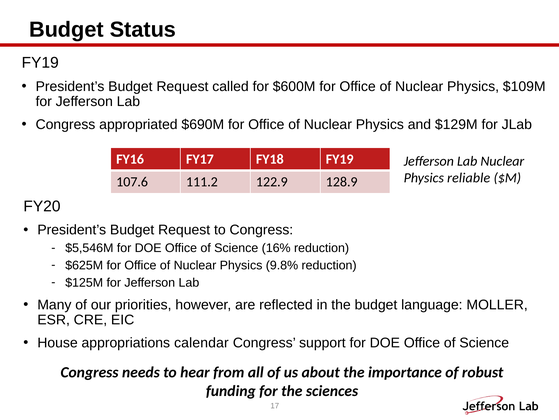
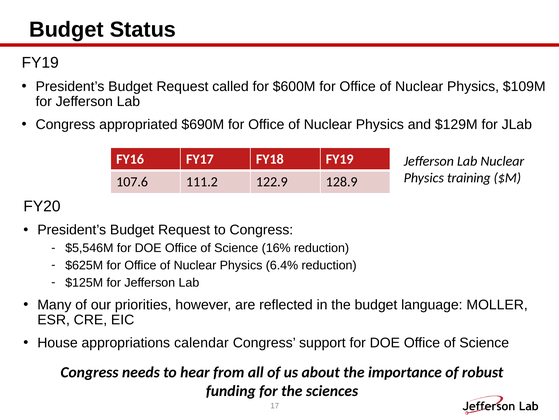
reliable: reliable -> training (469, 178)
9.8%: 9.8% -> 6.4% (282, 265)
